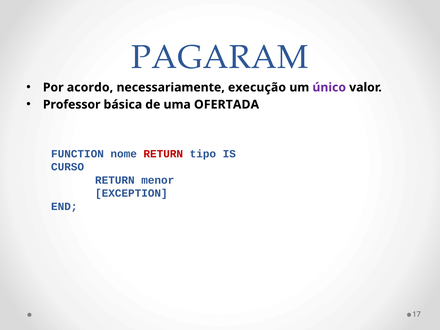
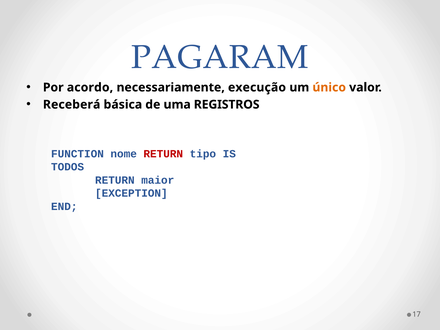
único colour: purple -> orange (329, 87)
Professor: Professor -> Receberá (72, 105)
OFERTADA: OFERTADA -> REGISTROS (227, 105)
CURSO: CURSO -> TODOS (68, 167)
menor: menor -> maior (158, 180)
